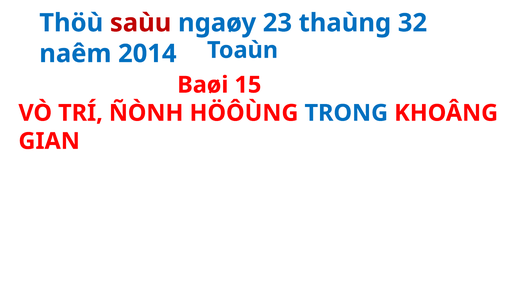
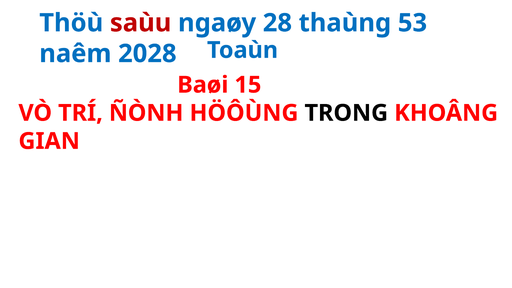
23: 23 -> 28 (277, 23)
32: 32 -> 53 (412, 23)
2014: 2014 -> 2028 (147, 54)
TRONG colour: blue -> black (346, 113)
